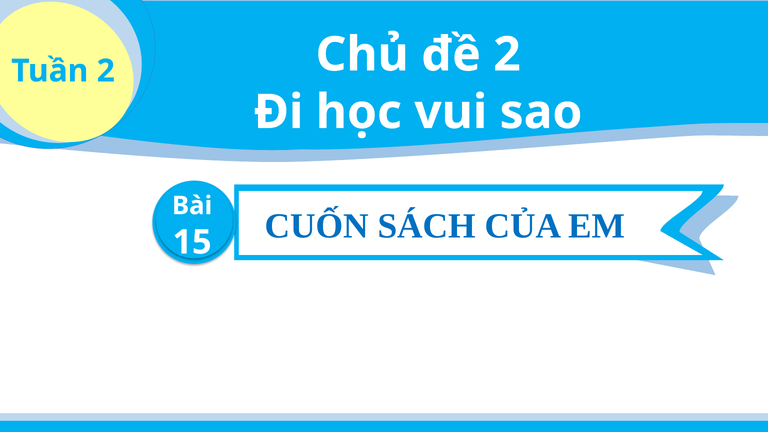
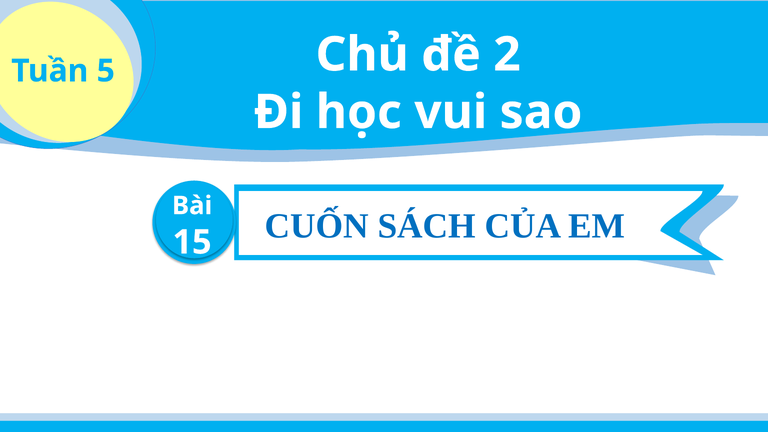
Tuần 2: 2 -> 5 (106, 71)
